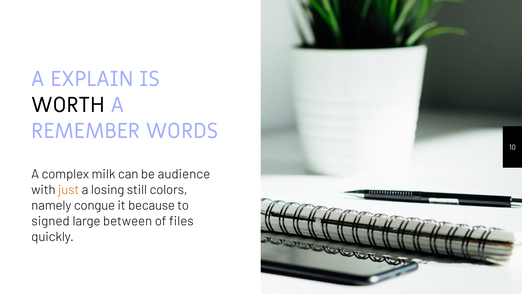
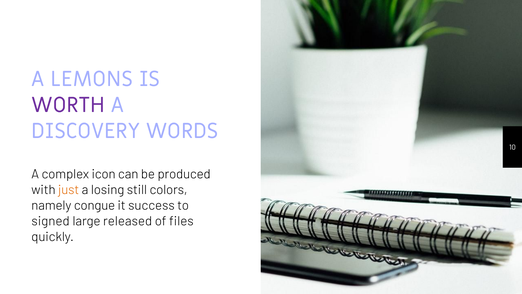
EXPLAIN: EXPLAIN -> LEMONS (92, 79)
WORTH colour: black -> purple (68, 105)
REMEMBER: REMEMBER -> DISCOVERY (86, 131)
milk: milk -> icon (104, 174)
audience: audience -> produced (184, 174)
because: because -> success (151, 205)
between: between -> released (128, 221)
